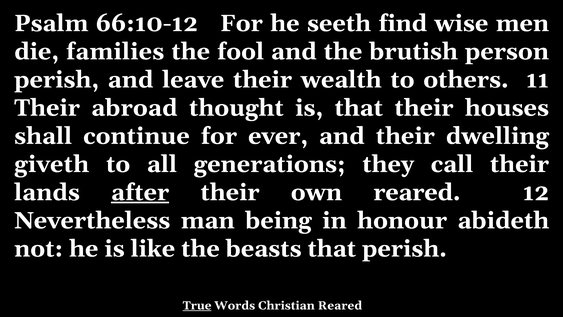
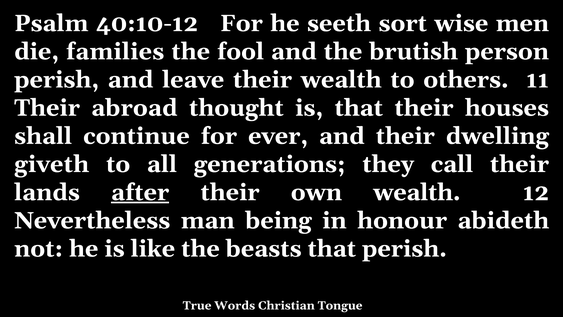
66:10-12: 66:10-12 -> 40:10-12 (147, 23)
find: find -> sort (403, 23)
own reared: reared -> wealth (417, 192)
True underline: present -> none (197, 305)
Christian Reared: Reared -> Tongue (340, 305)
